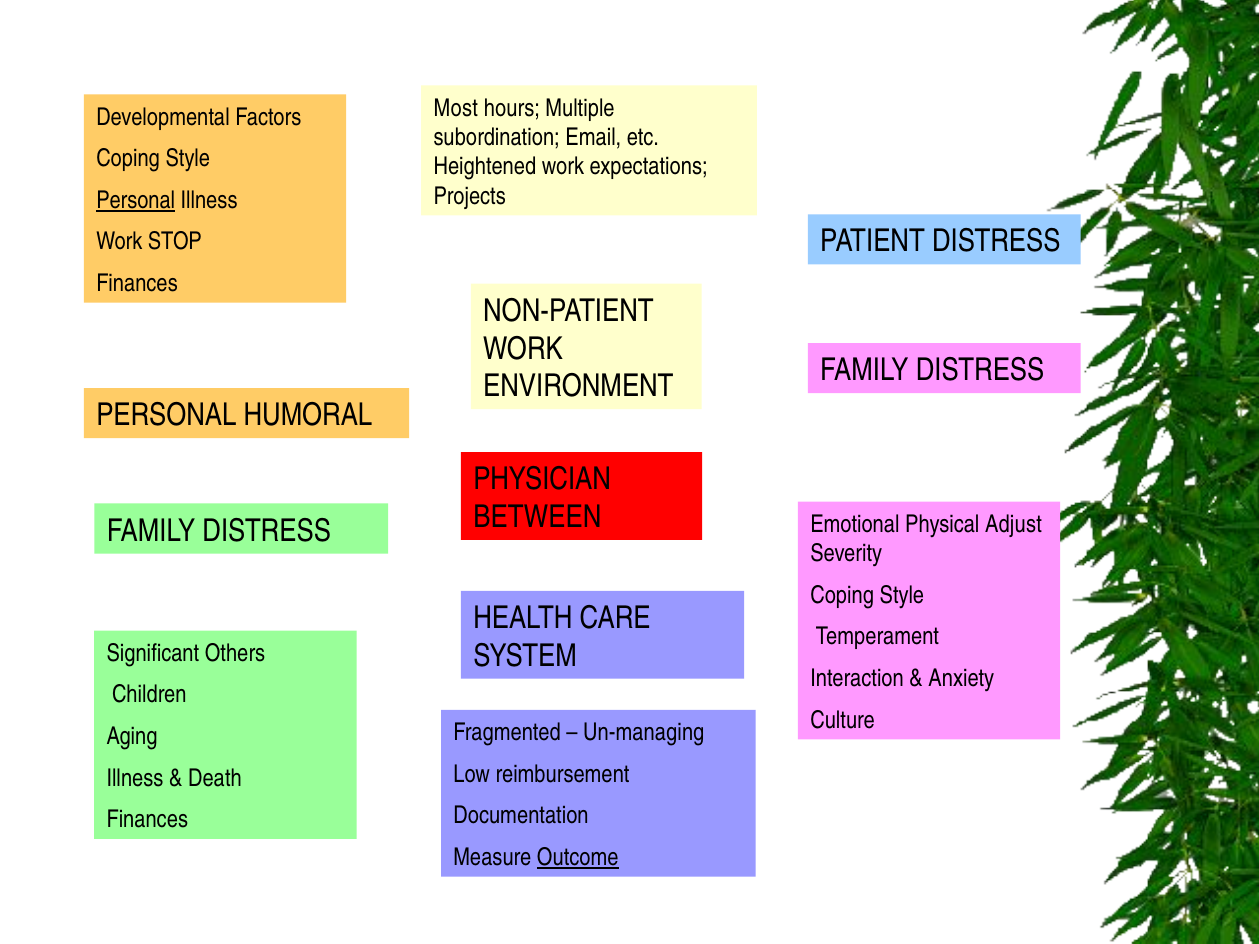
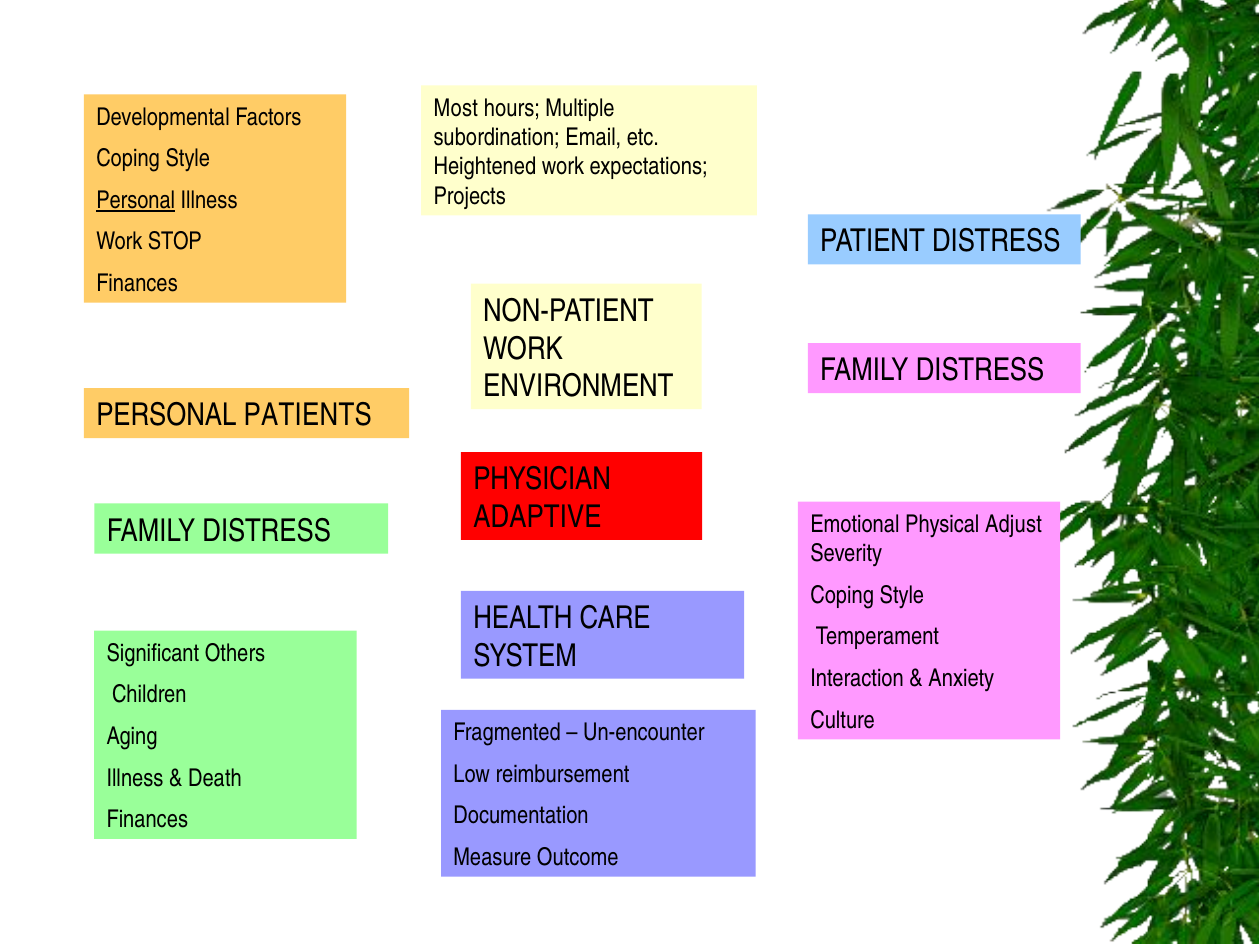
HUMORAL: HUMORAL -> PATIENTS (308, 415)
BETWEEN: BETWEEN -> ADAPTIVE (537, 517)
Un-managing: Un-managing -> Un-encounter (644, 733)
Outcome underline: present -> none (578, 858)
